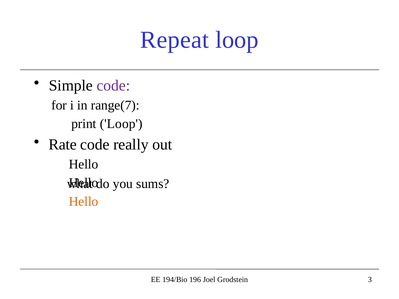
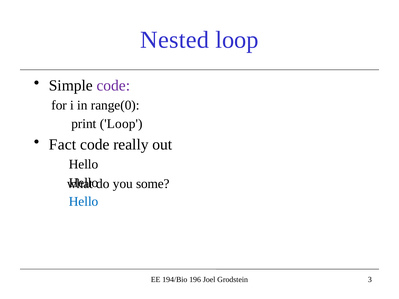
Repeat: Repeat -> Nested (175, 40)
range(7: range(7 -> range(0 (115, 105)
Rate: Rate -> Fact (63, 145)
sums: sums -> some (153, 184)
Hello colour: orange -> blue (84, 202)
